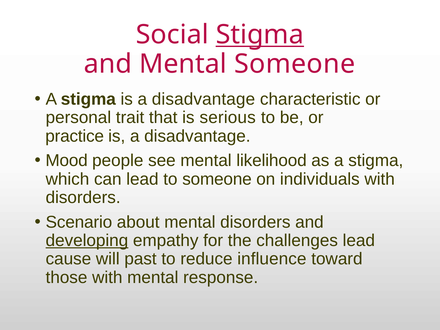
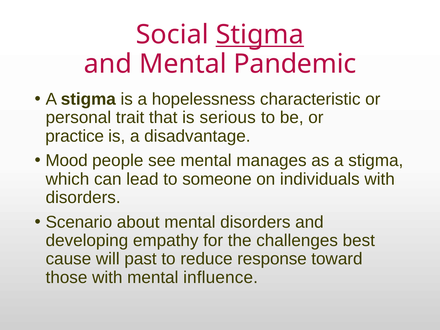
Mental Someone: Someone -> Pandemic (295, 64)
stigma is a disadvantage: disadvantage -> hopelessness (204, 99)
likelihood: likelihood -> manages (271, 161)
developing underline: present -> none (87, 241)
challenges lead: lead -> best (359, 241)
influence: influence -> response (272, 259)
response: response -> influence (221, 277)
